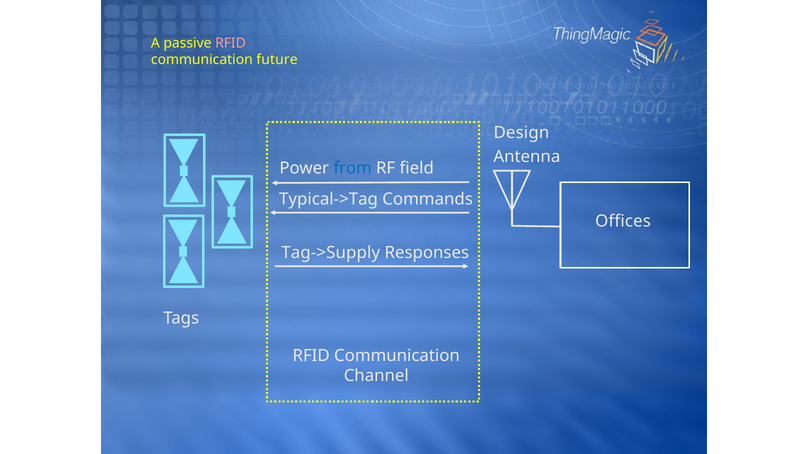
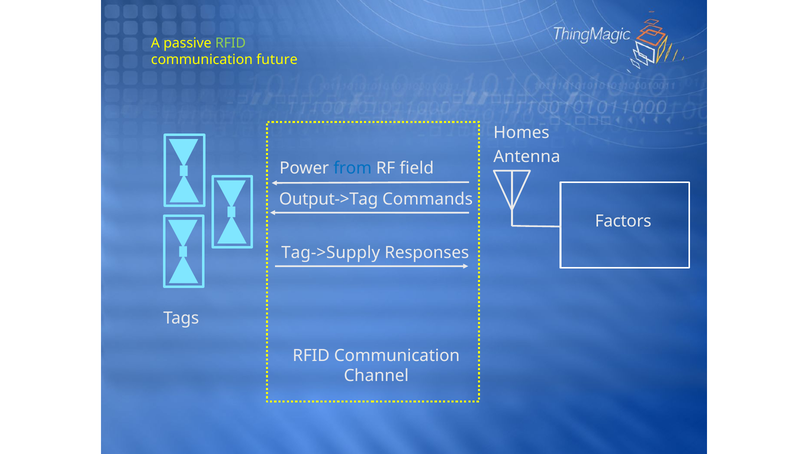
RFID colour: pink -> light green (230, 43)
Design: Design -> Homes (521, 133)
Typical->Tag: Typical->Tag -> Output->Tag (329, 199)
Offices: Offices -> Factors (623, 222)
